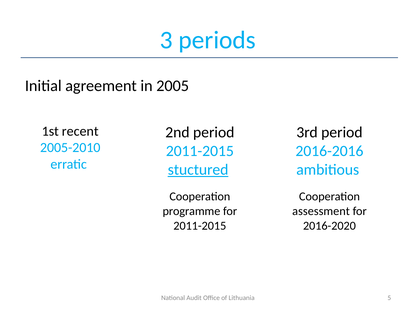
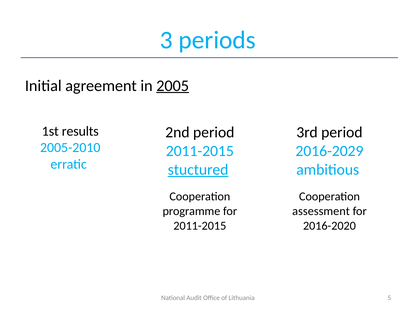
2005 underline: none -> present (173, 86)
recent: recent -> results (80, 131)
2016-2016: 2016-2016 -> 2016-2029 (329, 151)
